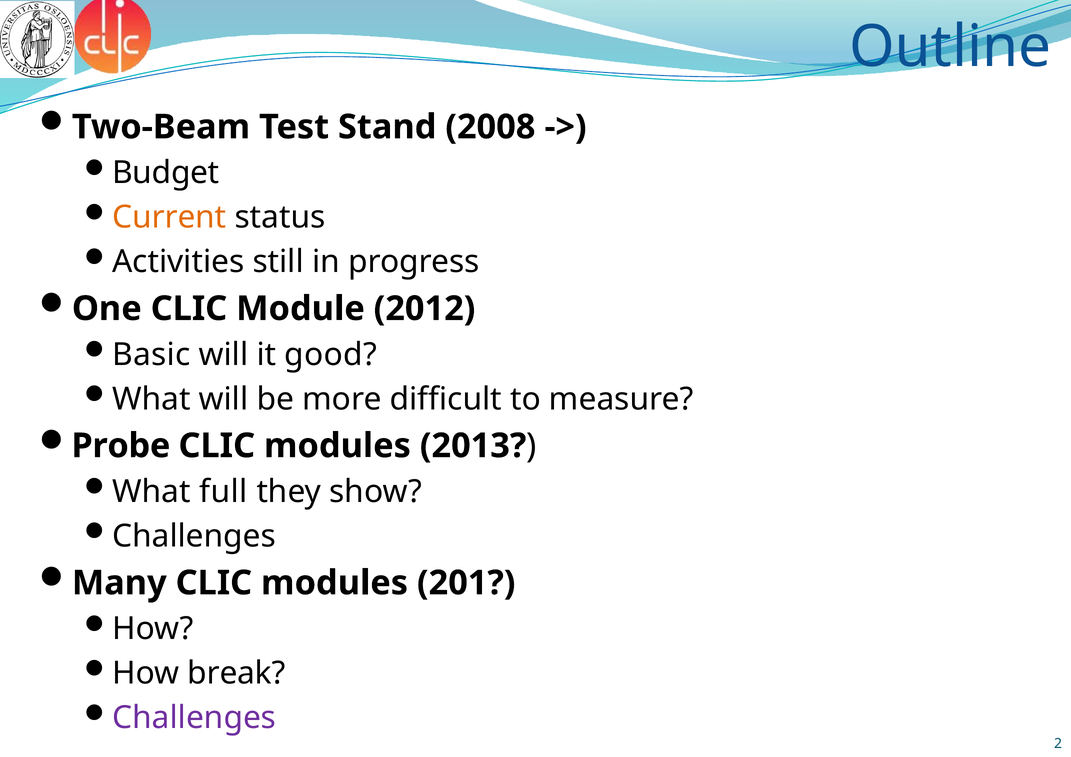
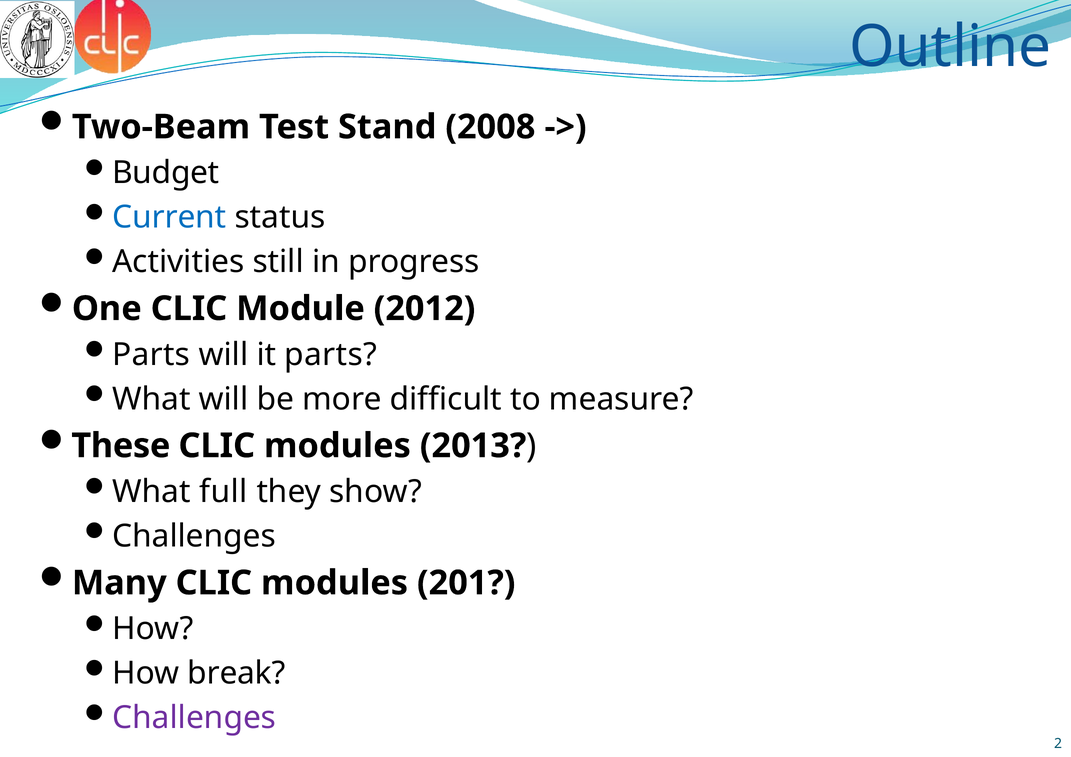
Current colour: orange -> blue (169, 217)
Basic: Basic -> Parts (151, 354)
it good: good -> parts (331, 354)
Probe: Probe -> These (121, 446)
